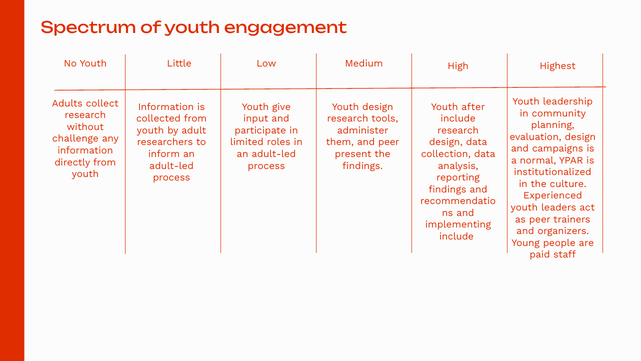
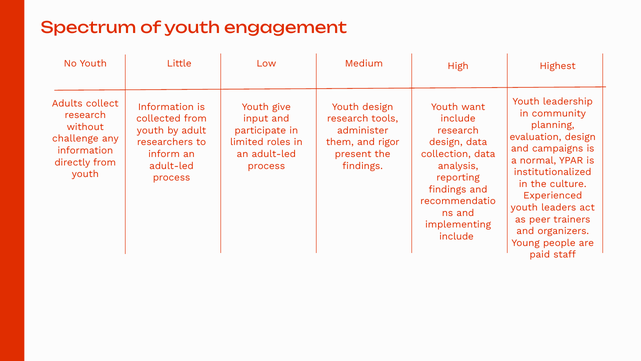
after: after -> want (473, 107)
and peer: peer -> rigor (389, 142)
